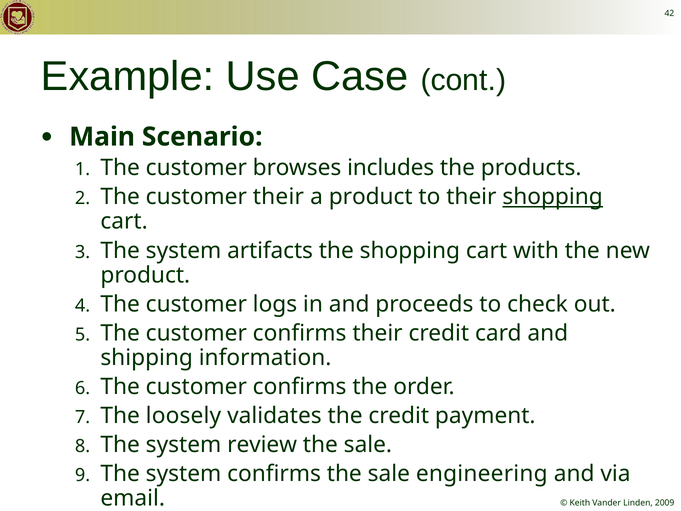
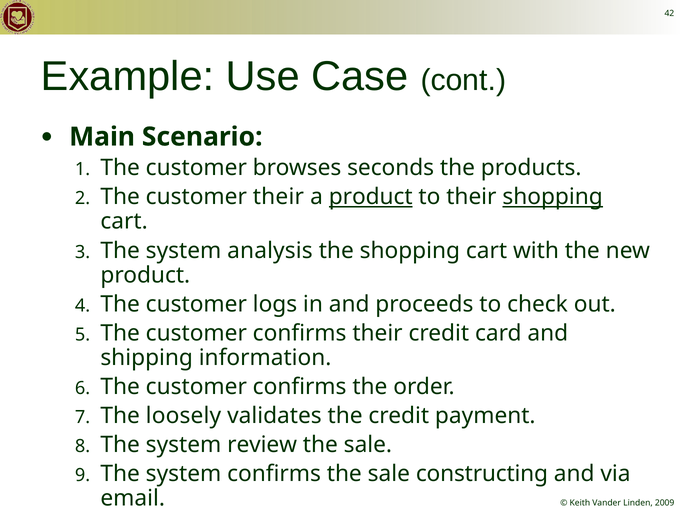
includes: includes -> seconds (391, 168)
product underline: none -> present (371, 197)
artifacts: artifacts -> analysis (270, 250)
engineering: engineering -> constructing (482, 474)
